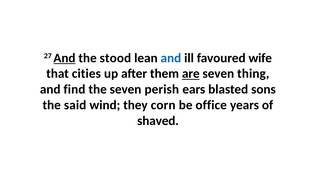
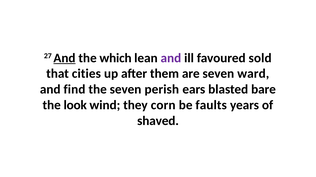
stood: stood -> which (116, 58)
and colour: blue -> purple (171, 58)
wife: wife -> sold (260, 58)
are underline: present -> none (191, 74)
thing: thing -> ward (253, 74)
sons: sons -> bare (264, 90)
said: said -> look (75, 106)
office: office -> faults (211, 106)
